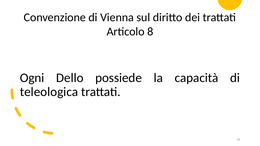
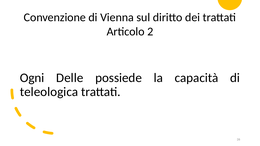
8: 8 -> 2 (150, 32)
Dello: Dello -> Delle (70, 78)
